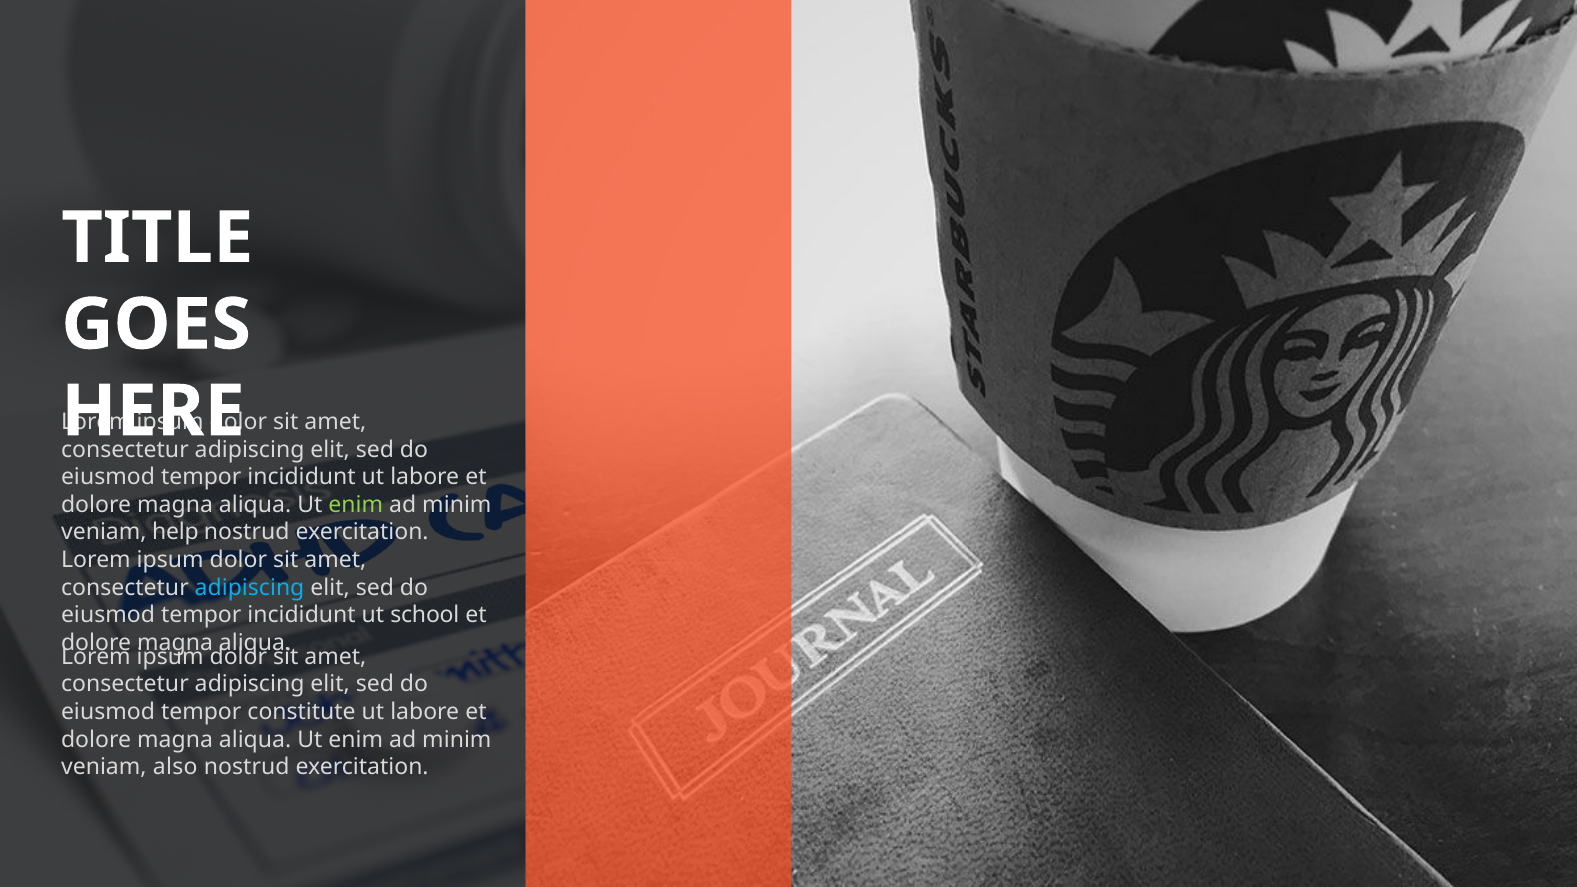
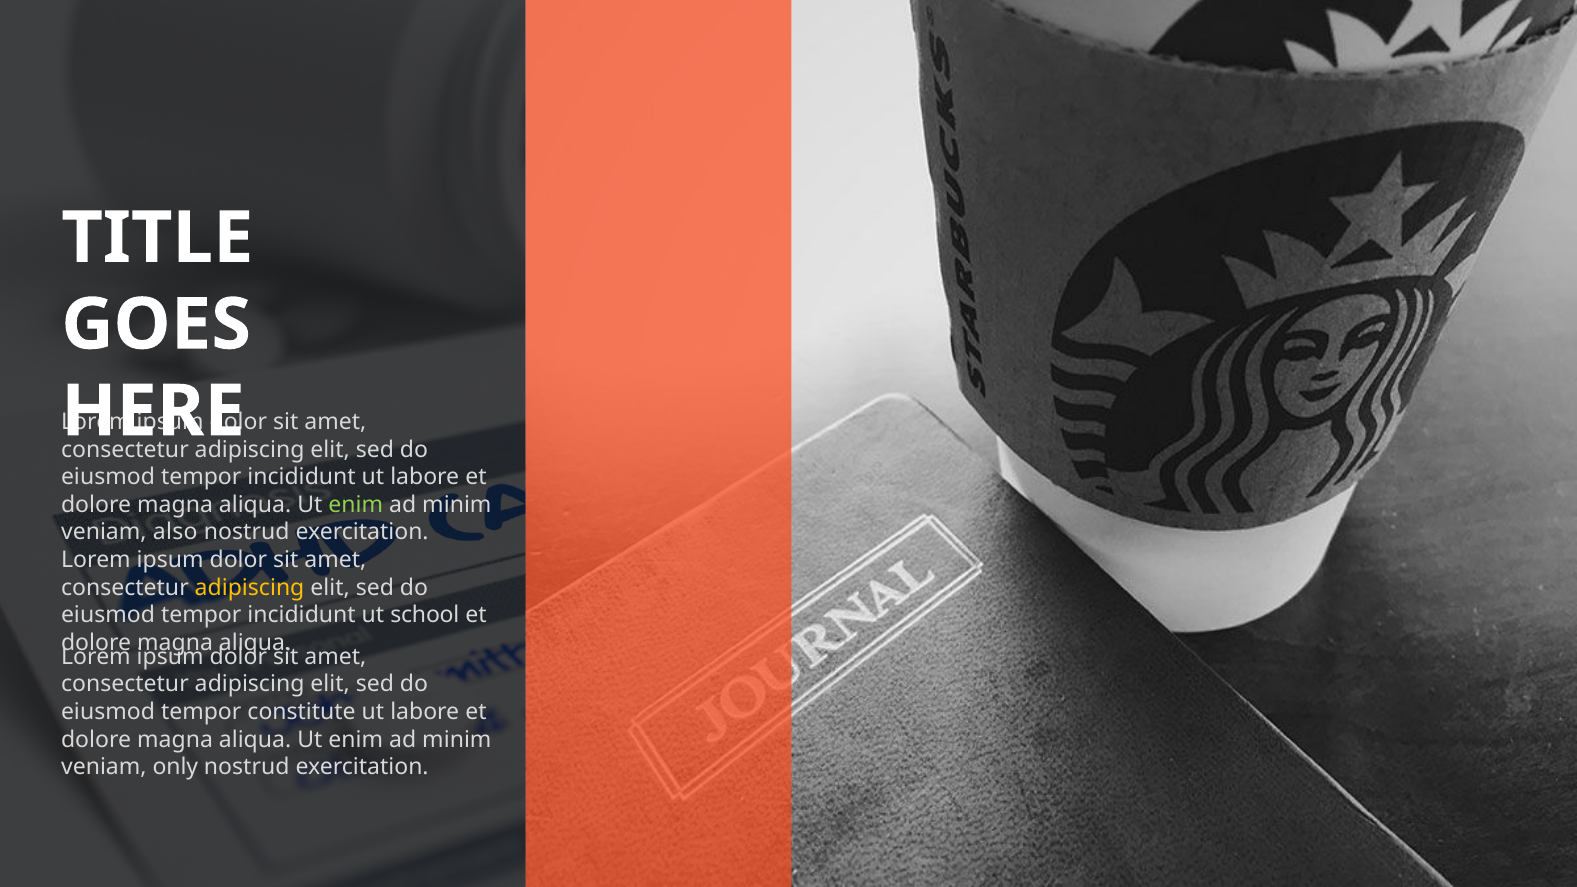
help: help -> also (175, 532)
adipiscing colour: light blue -> yellow (250, 588)
also: also -> only (175, 767)
